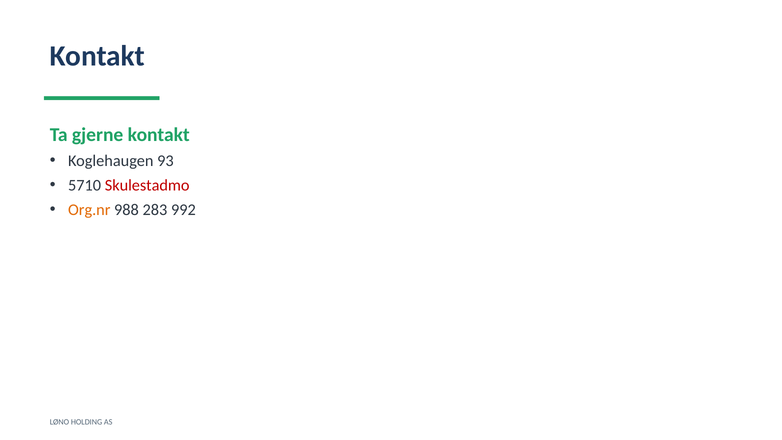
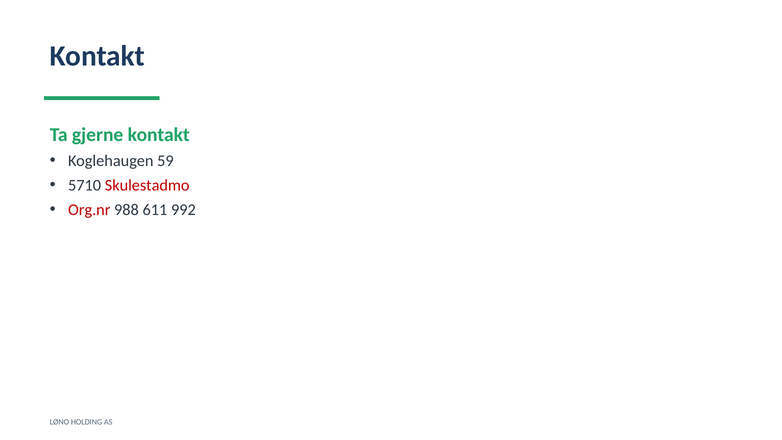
93: 93 -> 59 (165, 161)
Org.nr colour: orange -> red (89, 210)
283: 283 -> 611 (155, 210)
